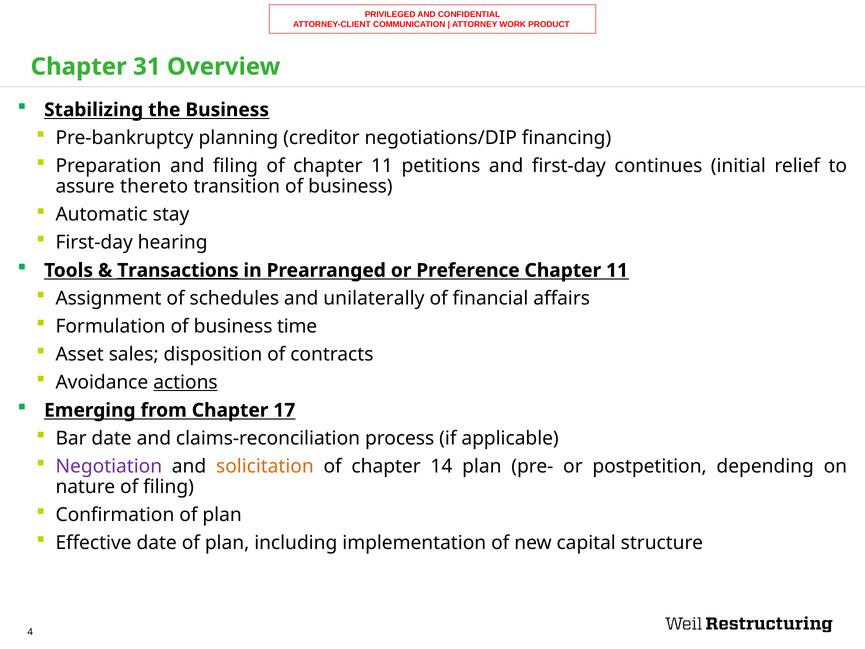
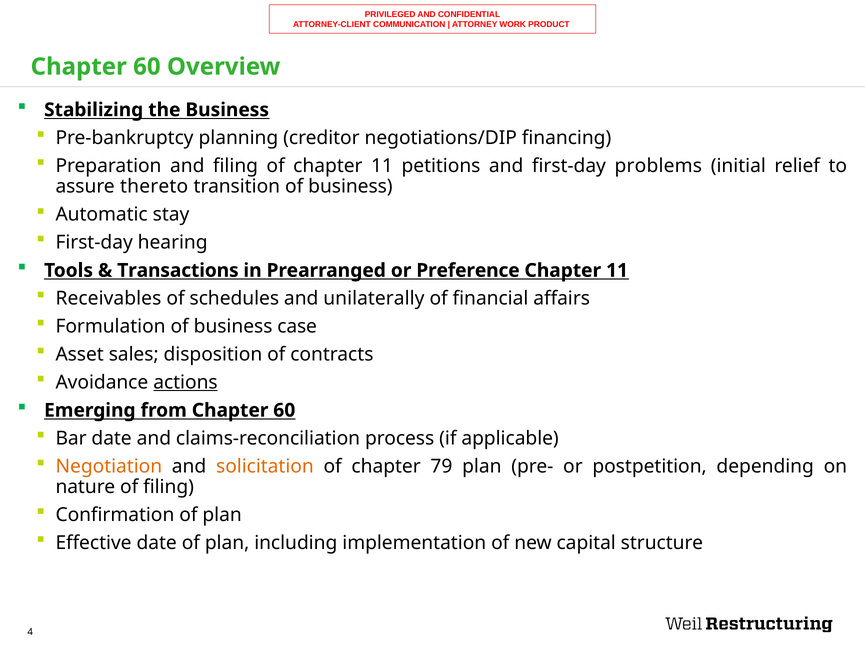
31: 31 -> 60 (147, 67)
continues: continues -> problems (658, 166)
Transactions underline: present -> none (178, 270)
Assignment: Assignment -> Receivables (108, 298)
time: time -> case (297, 326)
from Chapter 17: 17 -> 60 (284, 410)
Negotiation colour: purple -> orange (109, 466)
14: 14 -> 79 (441, 466)
